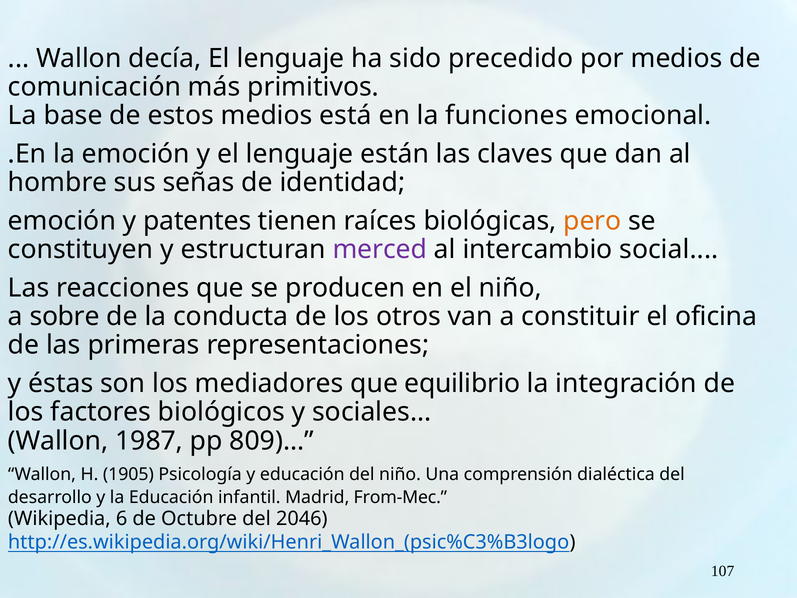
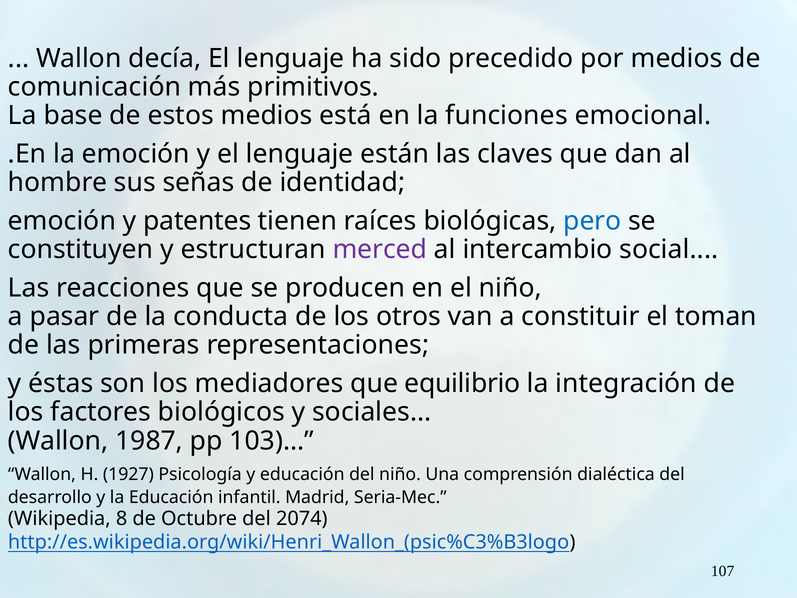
pero colour: orange -> blue (592, 221)
sobre: sobre -> pasar (65, 316)
oficina: oficina -> toman (716, 316)
809: 809 -> 103 (272, 441)
1905: 1905 -> 1927 (128, 474)
From-Mec: From-Mec -> Seria-Mec (400, 497)
6: 6 -> 8 (122, 518)
2046: 2046 -> 2074 (302, 518)
